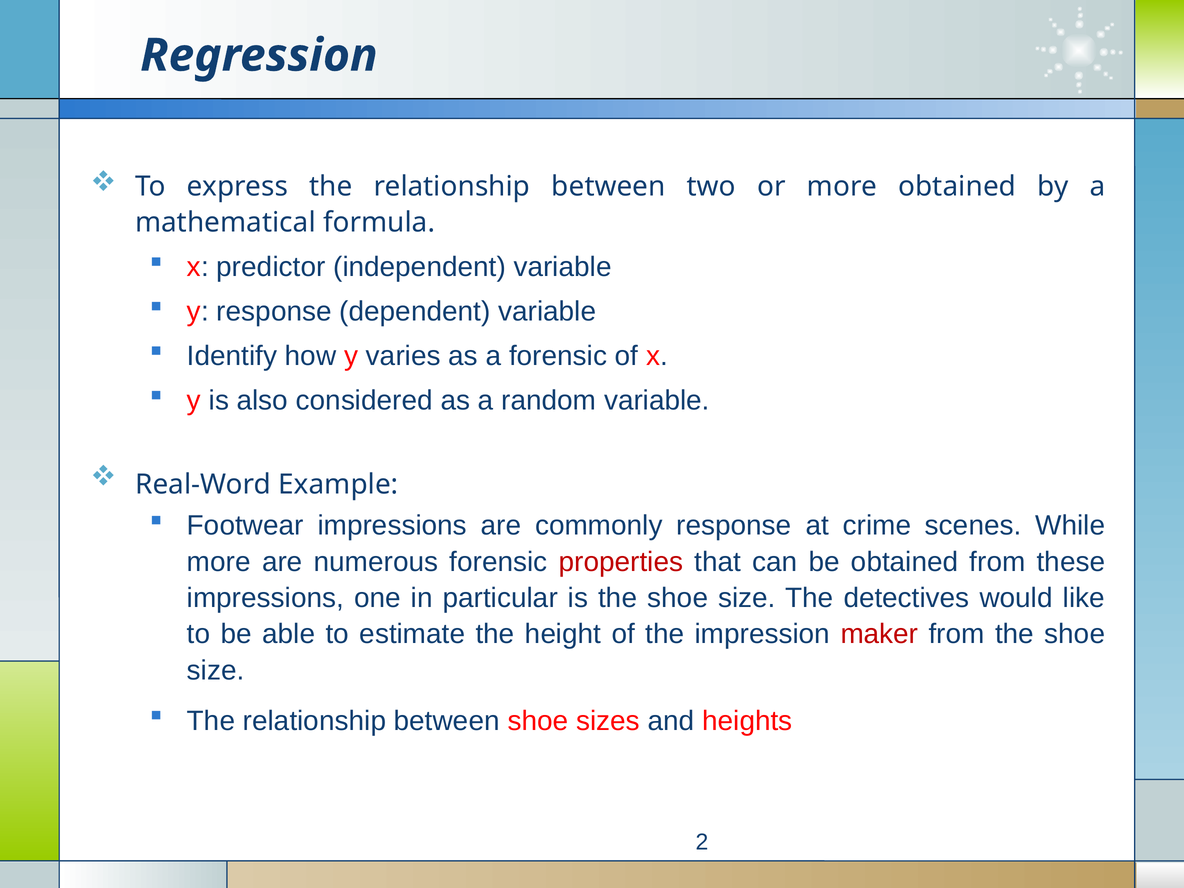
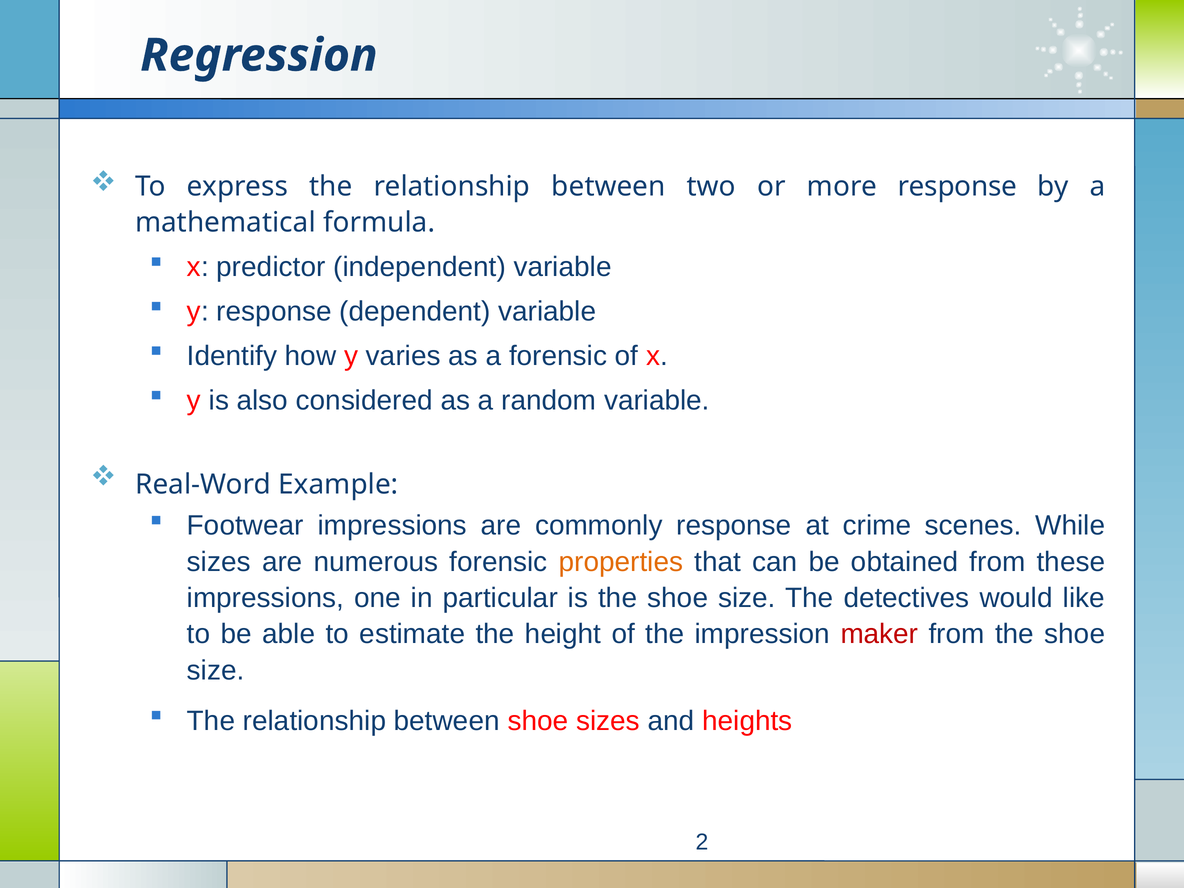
more obtained: obtained -> response (957, 186)
more: more -> sizes (219, 562)
properties colour: red -> orange (621, 562)
